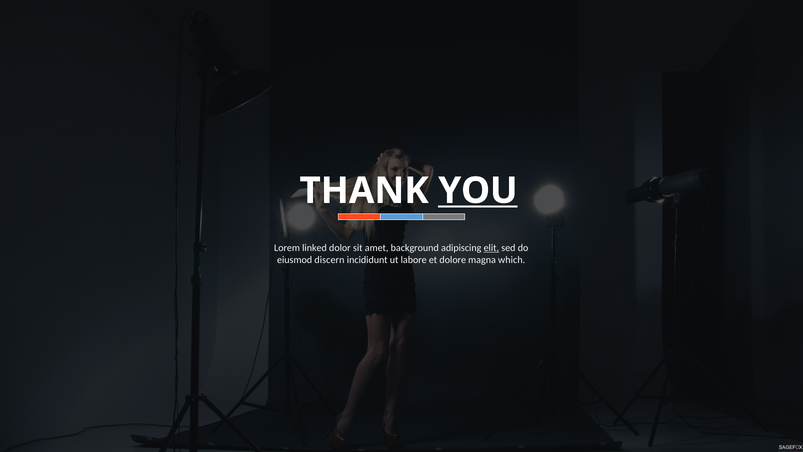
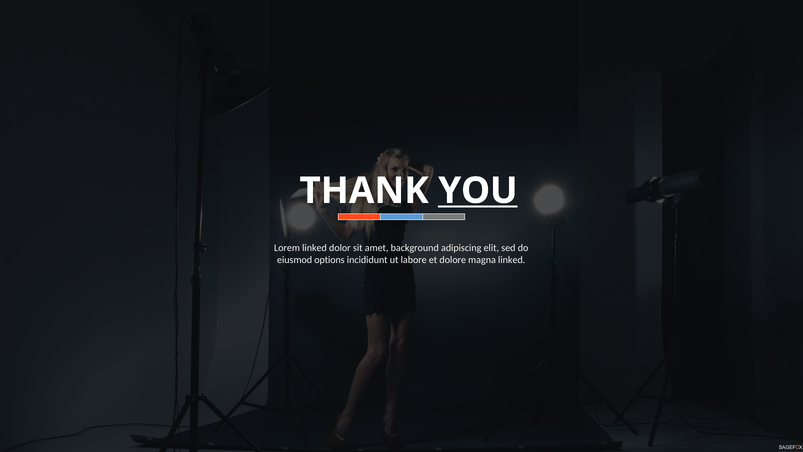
elit underline: present -> none (491, 248)
discern: discern -> options (330, 260)
magna which: which -> linked (512, 260)
